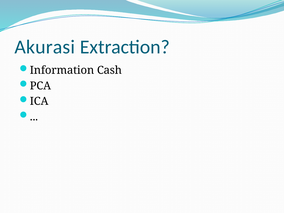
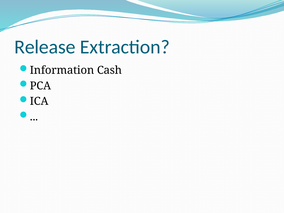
Akurasi: Akurasi -> Release (45, 47)
